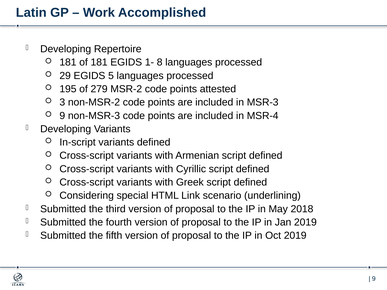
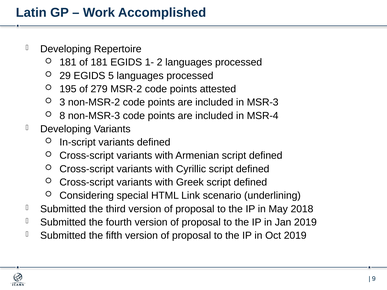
8: 8 -> 2 (160, 62)
9: 9 -> 8 (62, 116)
